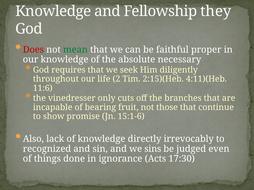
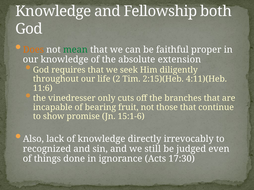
they: they -> both (216, 11)
Does colour: red -> orange (33, 50)
necessary: necessary -> extension (179, 60)
sins: sins -> still (153, 149)
